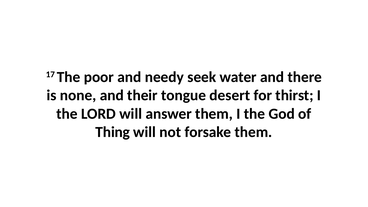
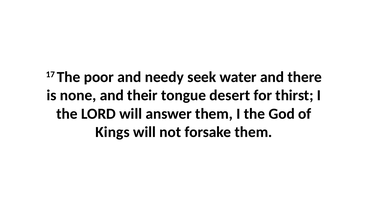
Thing: Thing -> Kings (113, 132)
